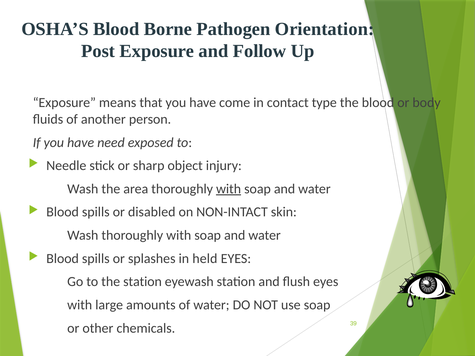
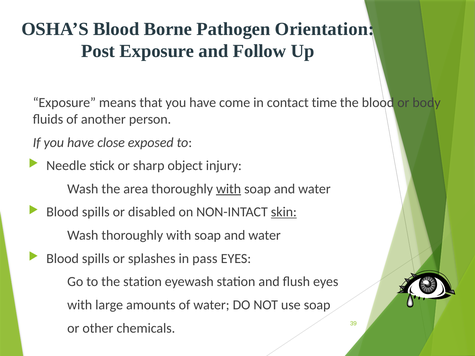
type: type -> time (324, 103)
need: need -> close (111, 143)
skin underline: none -> present (284, 212)
held: held -> pass (205, 259)
